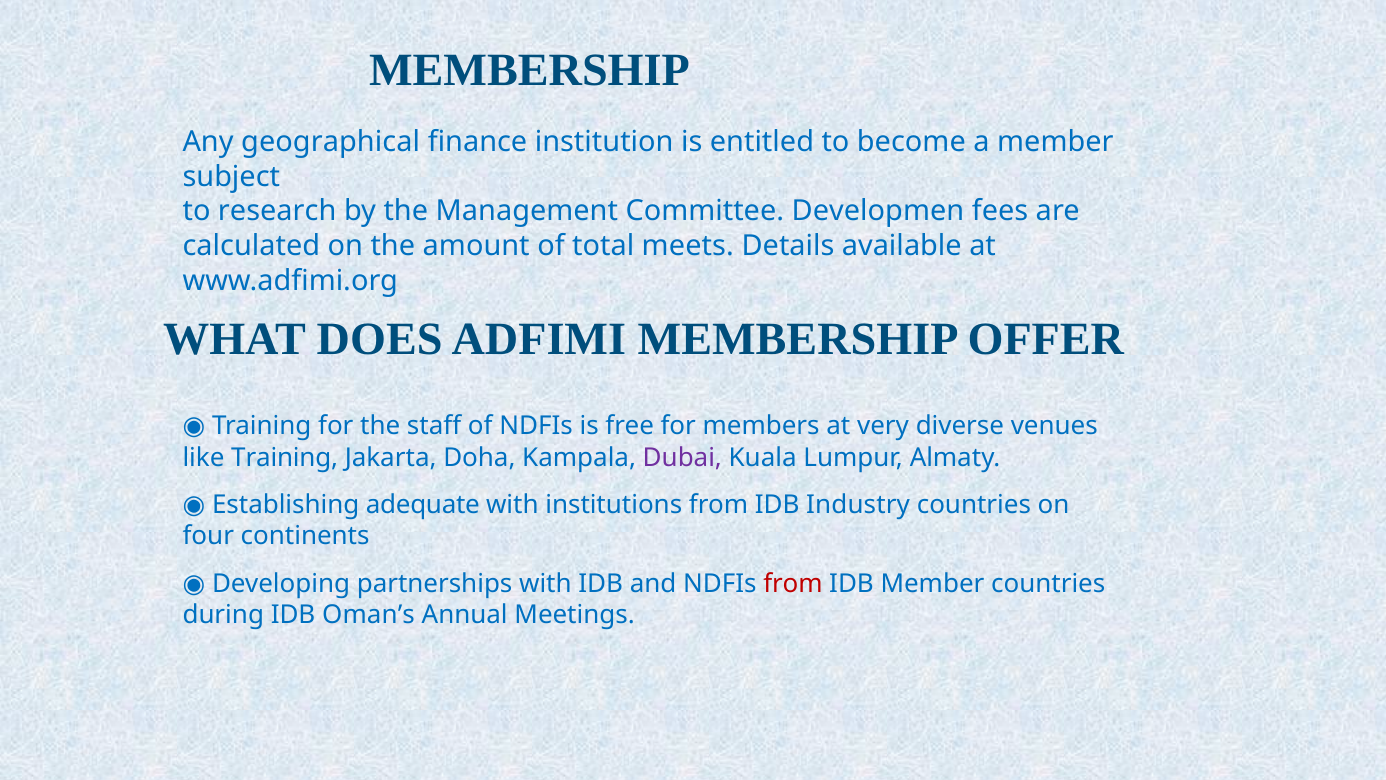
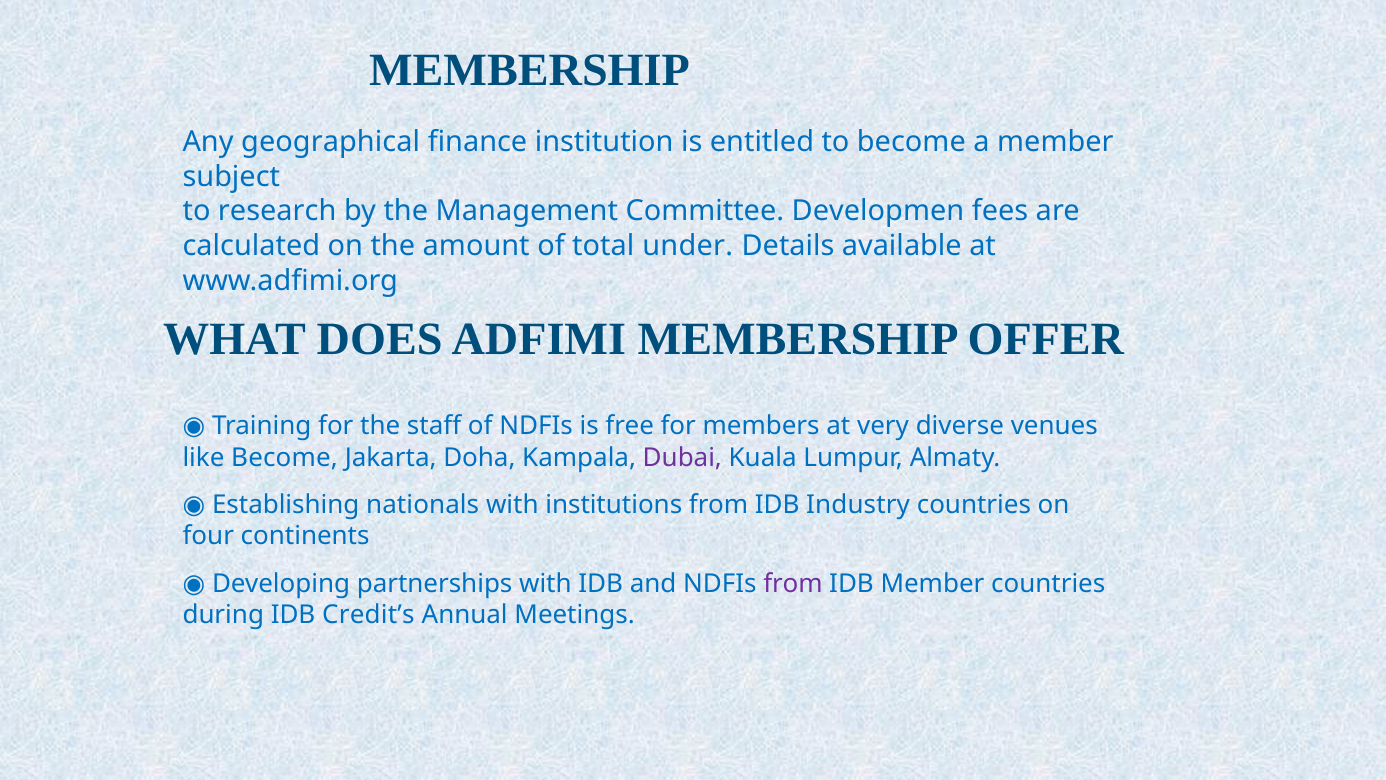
meets: meets -> under (688, 246)
like Training: Training -> Become (285, 457)
adequate: adequate -> nationals (423, 505)
from colour: red -> purple (793, 584)
Oman’s: Oman’s -> Credit’s (368, 615)
